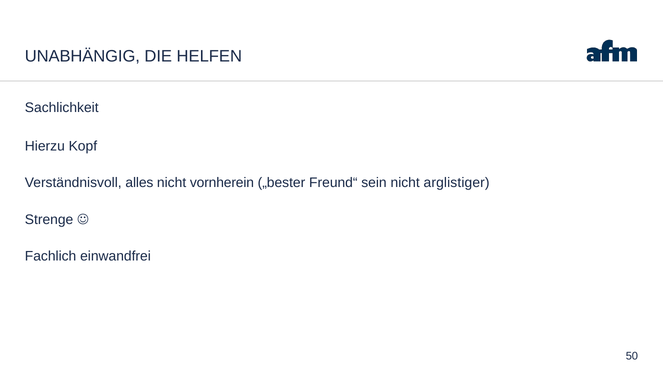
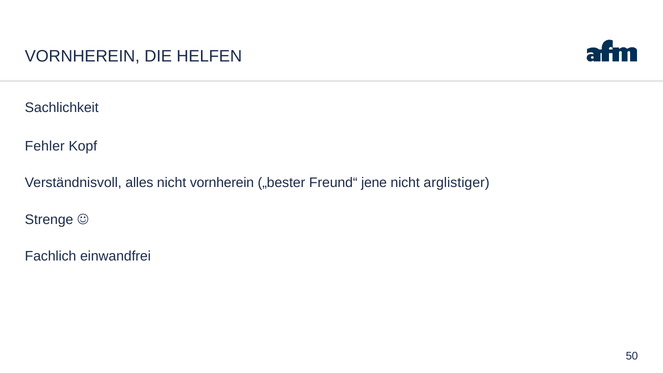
UNABHÄNGIG: UNABHÄNGIG -> VORNHEREIN (82, 56)
Hierzu: Hierzu -> Fehler (45, 146)
sein: sein -> jene (374, 183)
